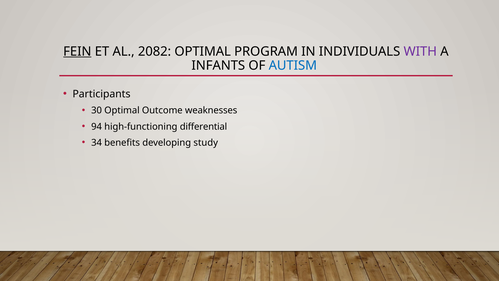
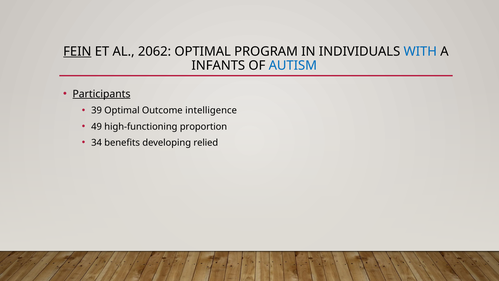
2082: 2082 -> 2062 (155, 51)
WITH colour: purple -> blue (420, 51)
Participants underline: none -> present (101, 94)
30: 30 -> 39 (97, 110)
weaknesses: weaknesses -> intelligence (211, 110)
94: 94 -> 49 (97, 126)
differential: differential -> proportion (203, 126)
study: study -> relied (206, 143)
